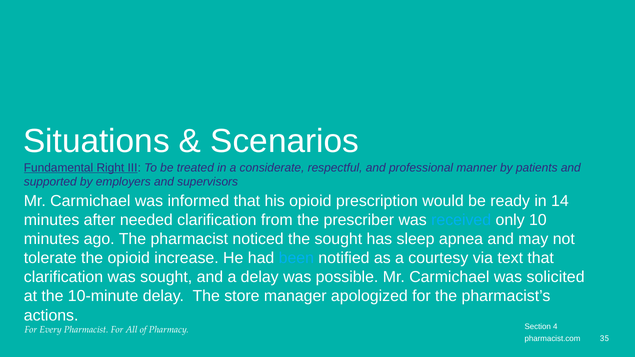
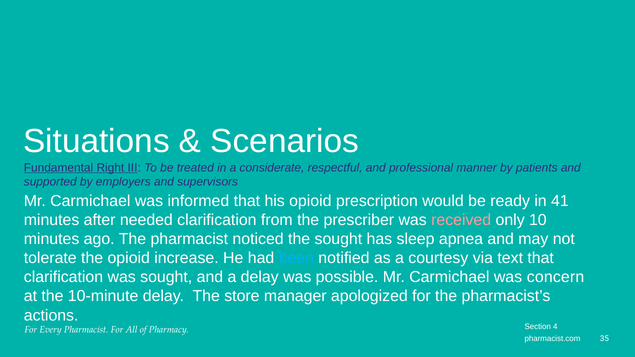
14: 14 -> 41 (560, 201)
received colour: light blue -> pink (461, 220)
solicited: solicited -> concern (556, 277)
